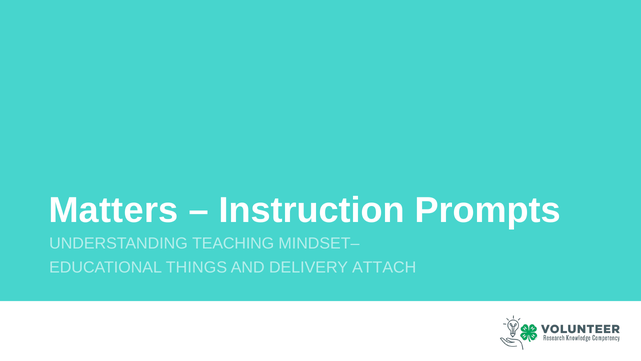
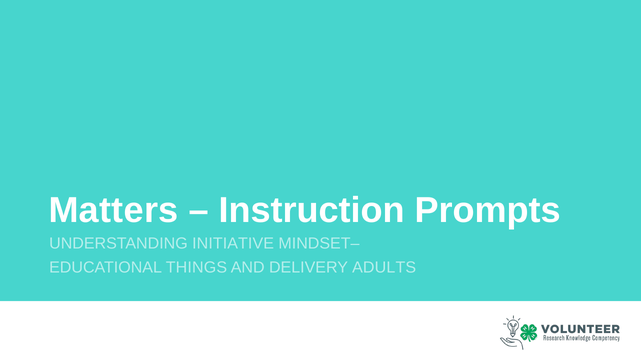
TEACHING: TEACHING -> INITIATIVE (233, 243)
ATTACH: ATTACH -> ADULTS (384, 267)
